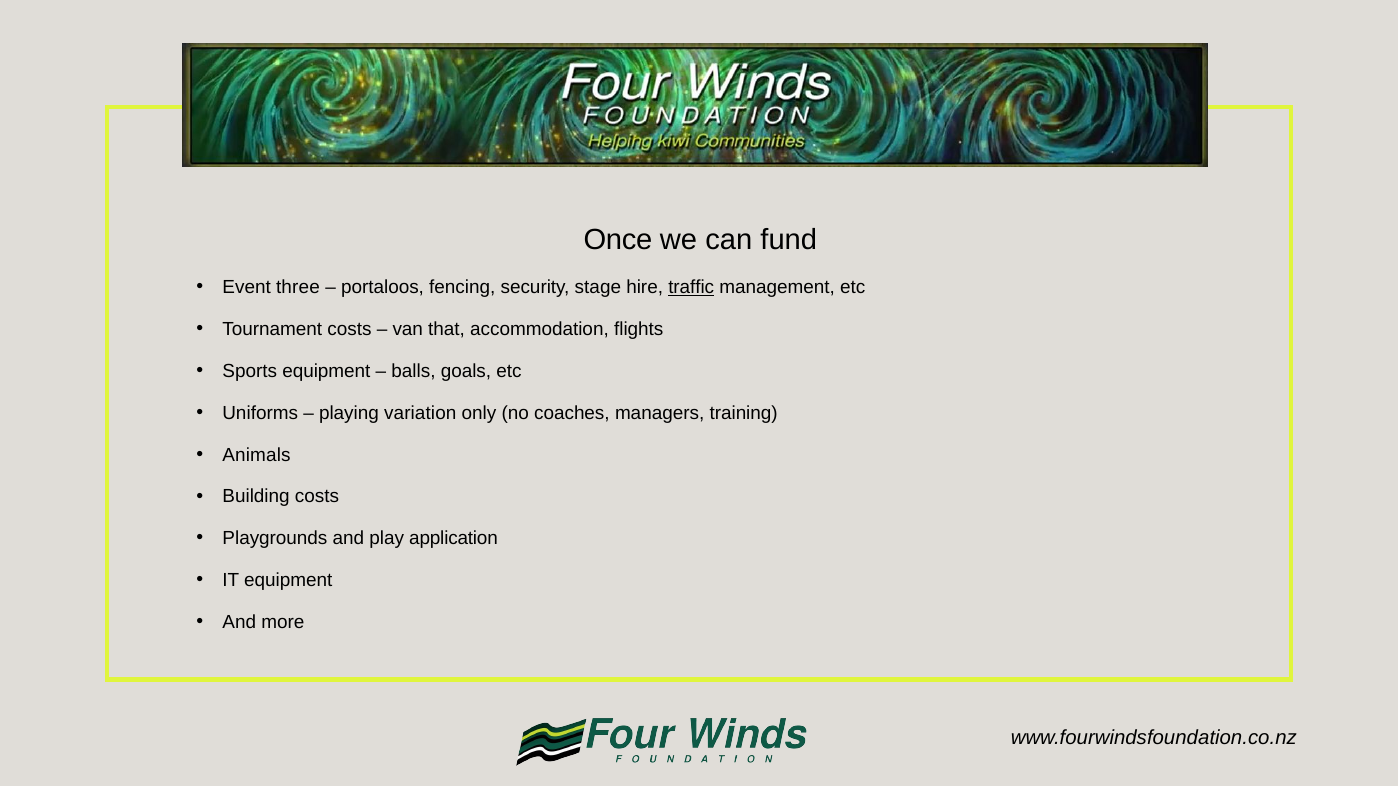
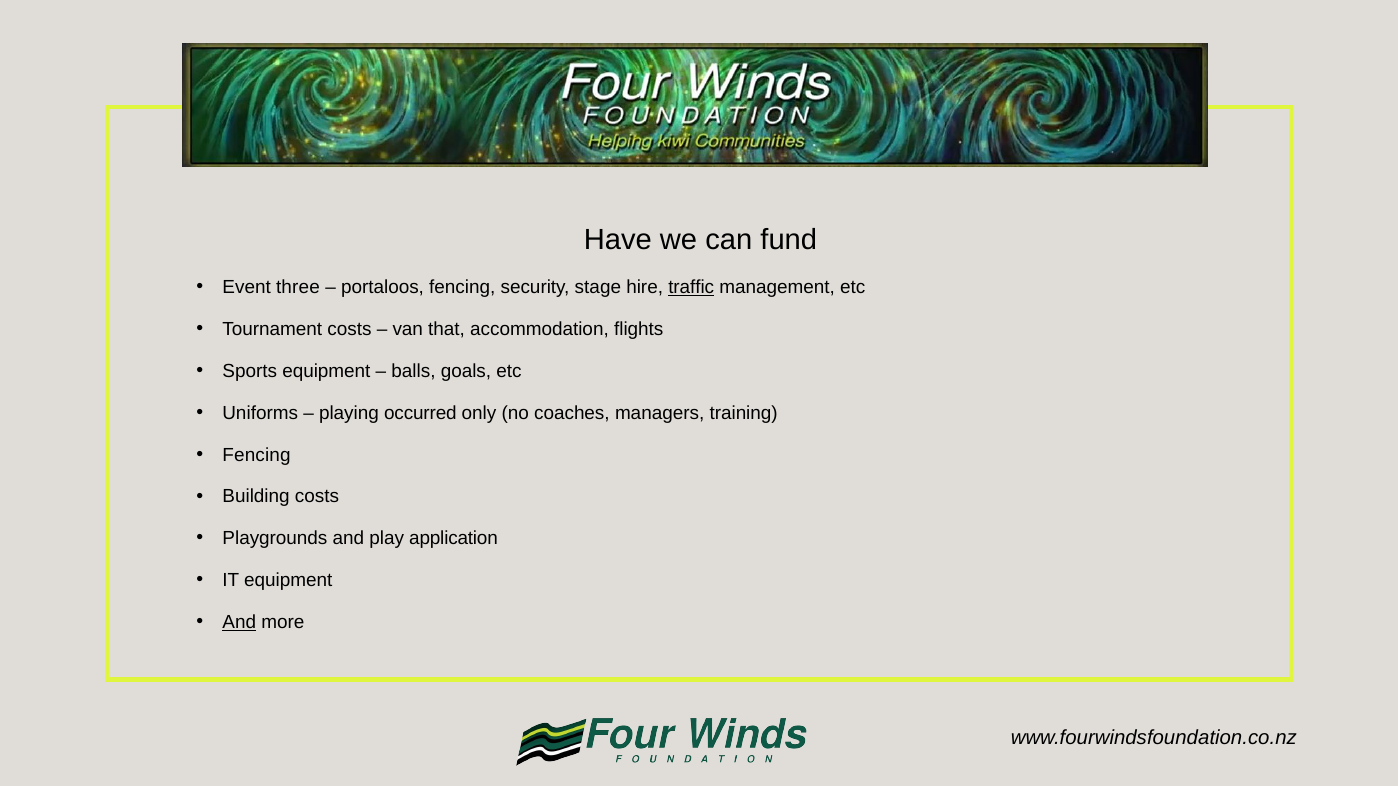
Once: Once -> Have (618, 240)
variation: variation -> occurred (420, 413)
Animals: Animals -> Fencing (257, 455)
And underline: none -> present (239, 622)
